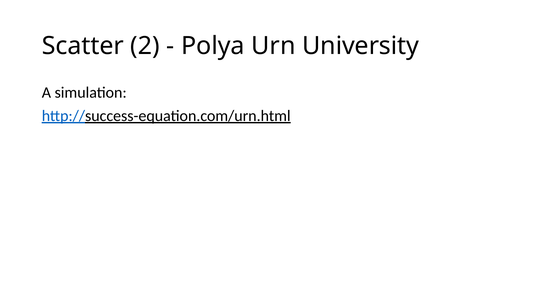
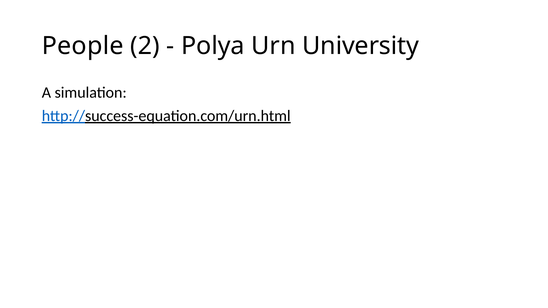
Scatter: Scatter -> People (83, 46)
